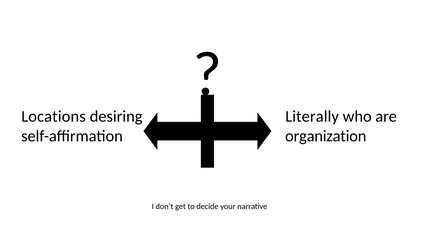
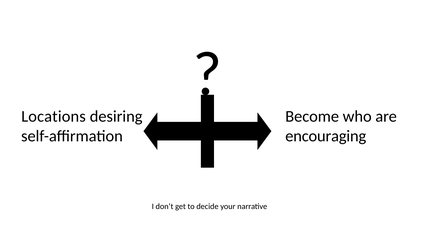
Literally: Literally -> Become (312, 116)
organization: organization -> encouraging (326, 136)
